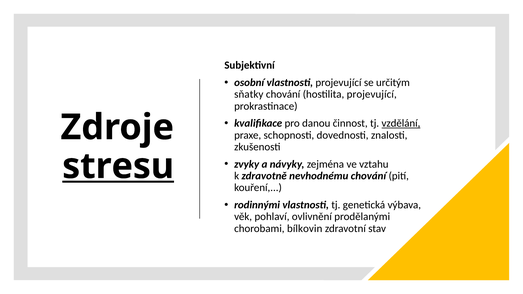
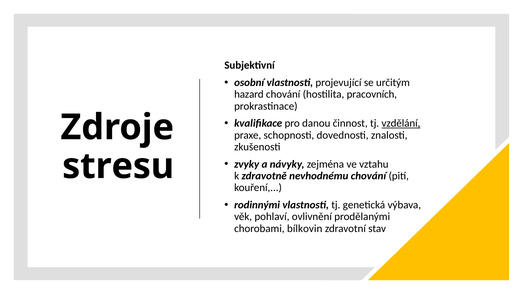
sňatky: sňatky -> hazard (249, 94)
hostilita projevující: projevující -> pracovních (372, 94)
stresu underline: present -> none (118, 166)
